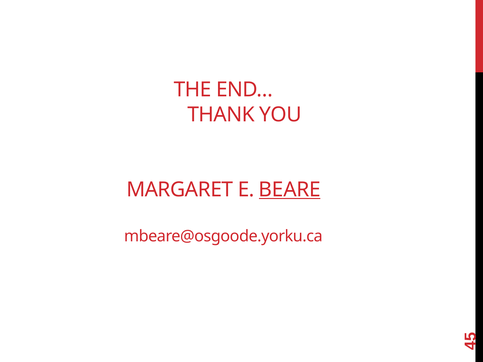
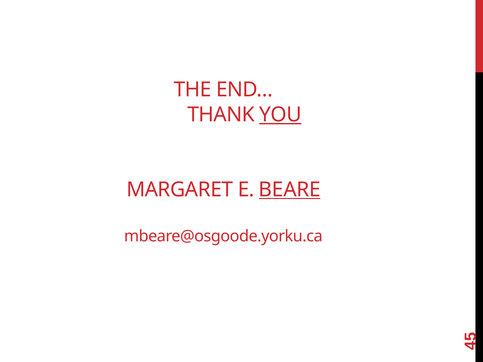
YOU underline: none -> present (280, 115)
